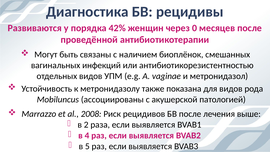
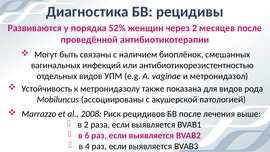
42%: 42% -> 52% (117, 28)
через 0: 0 -> 2 (194, 28)
4: 4 -> 6 (87, 135)
5: 5 -> 4 (87, 146)
